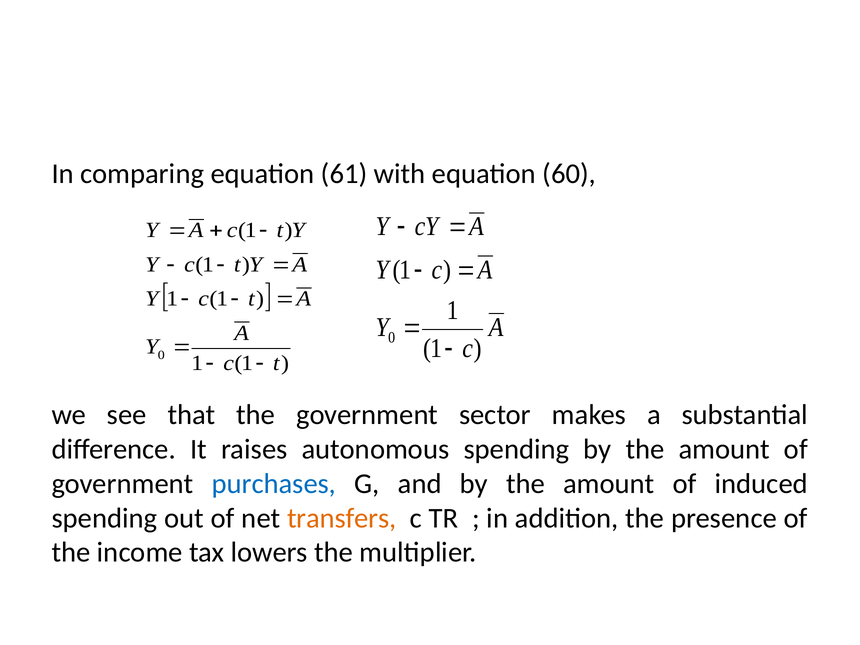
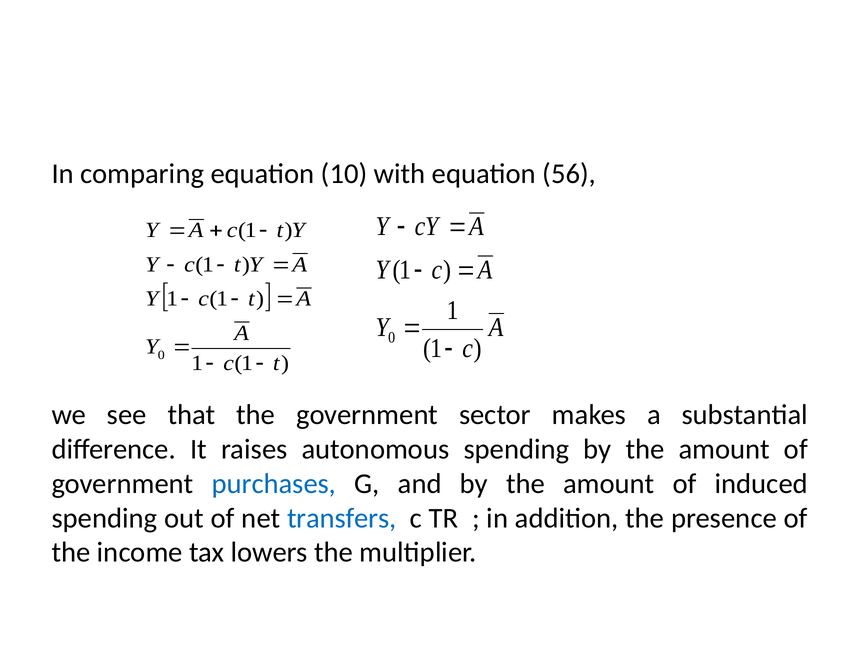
61: 61 -> 10 (344, 174)
60: 60 -> 56 (569, 174)
transfers colour: orange -> blue (342, 518)
